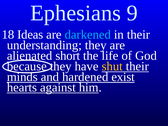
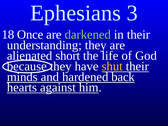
9: 9 -> 3 (132, 13)
Ideas: Ideas -> Once (30, 35)
darkened colour: light blue -> light green (88, 35)
exist: exist -> back (123, 77)
